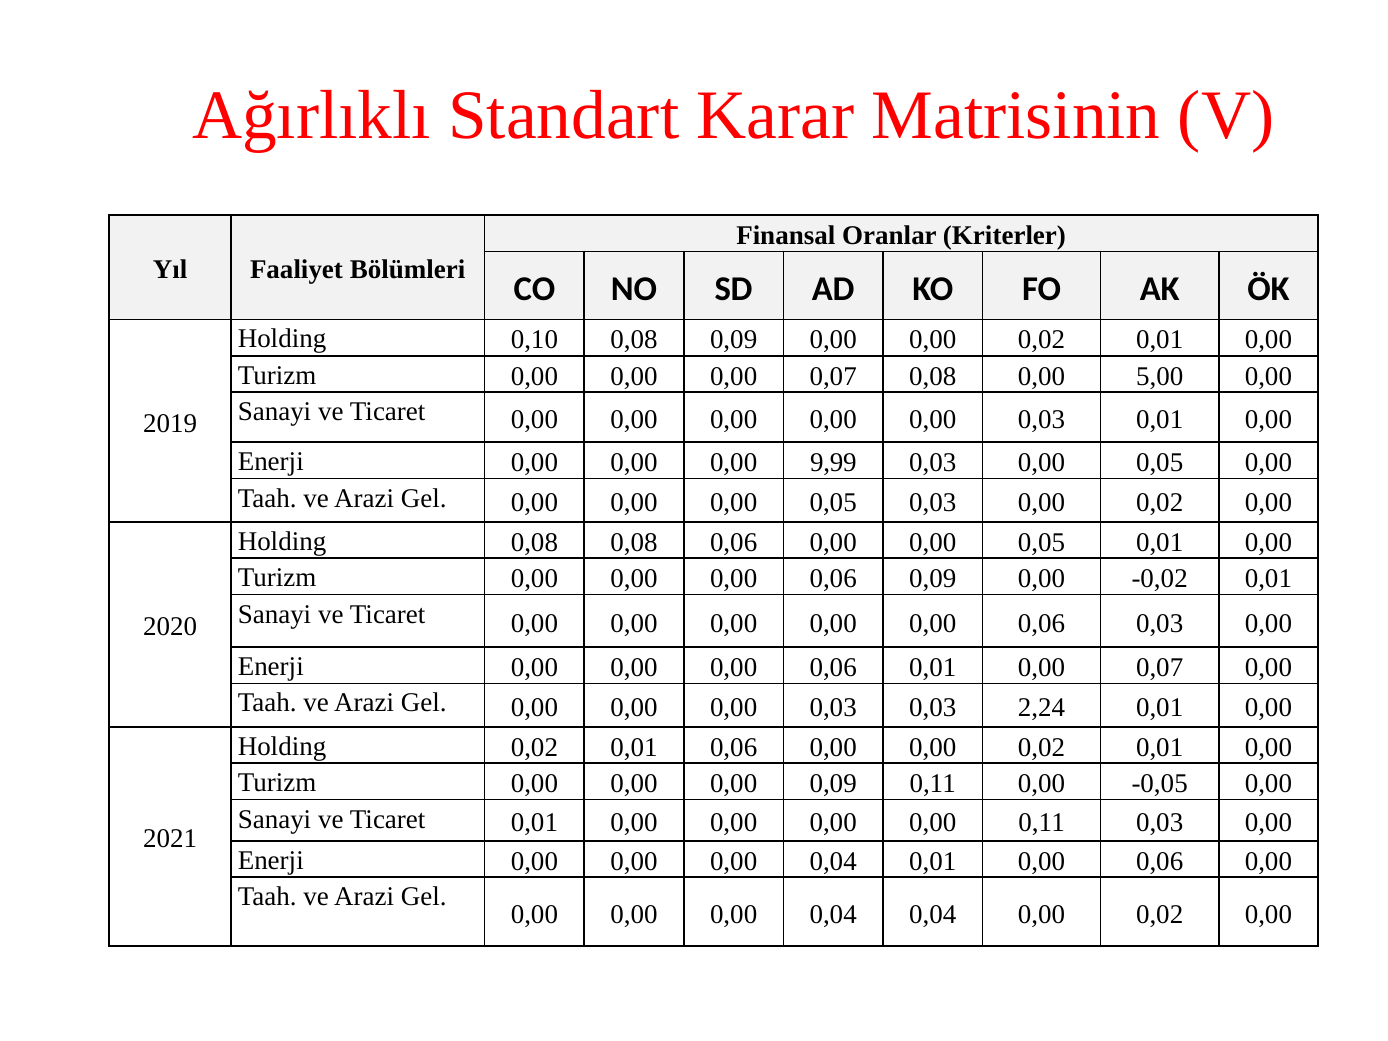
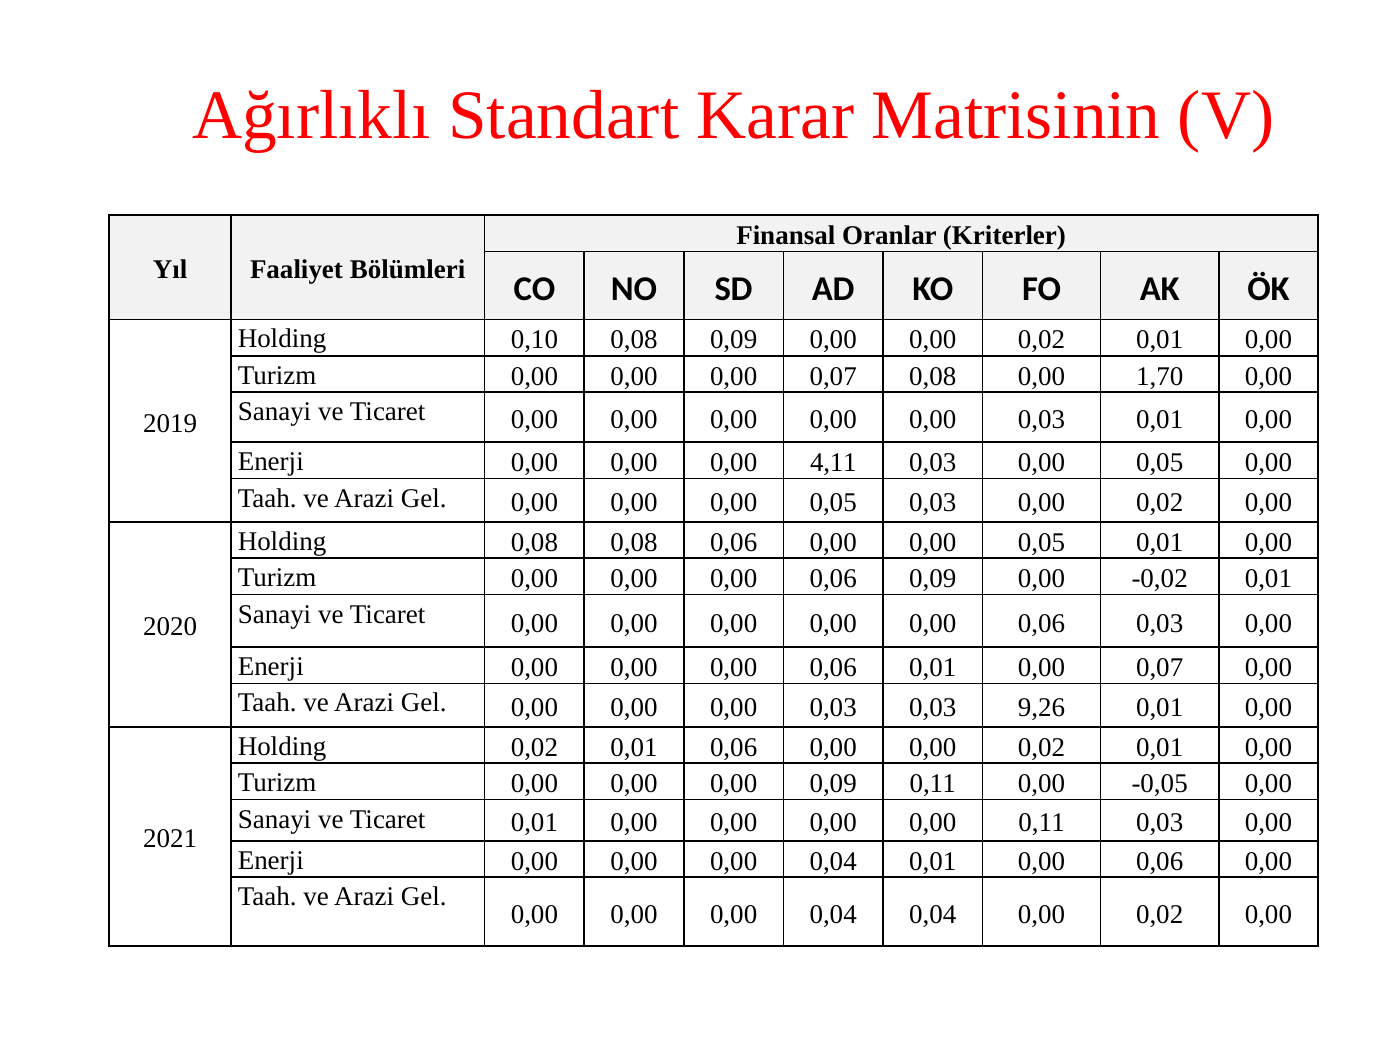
5,00: 5,00 -> 1,70 (1160, 376)
9,99: 9,99 -> 4,11 (833, 463)
2,24: 2,24 -> 9,26 (1042, 708)
